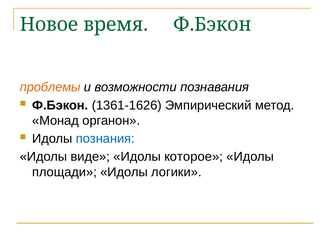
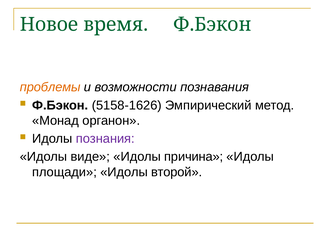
1361-1626: 1361-1626 -> 5158-1626 (127, 105)
познания colour: blue -> purple (105, 138)
которое: которое -> причина (194, 156)
логики: логики -> второй (177, 172)
